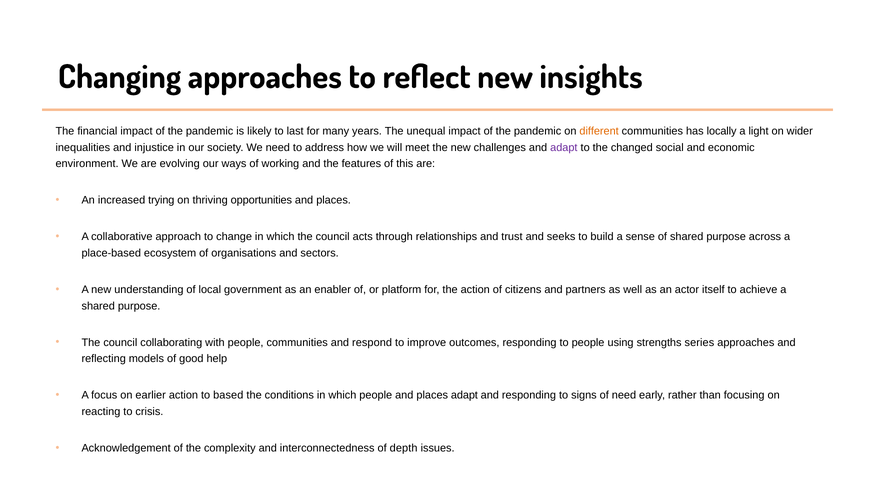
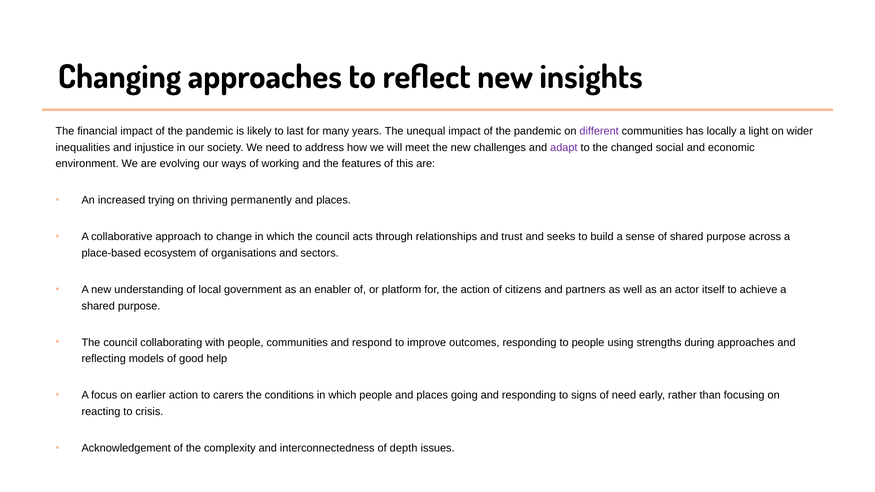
different colour: orange -> purple (599, 131)
opportunities: opportunities -> permanently (261, 200)
series: series -> during (700, 343)
based: based -> carers (228, 395)
places adapt: adapt -> going (464, 395)
